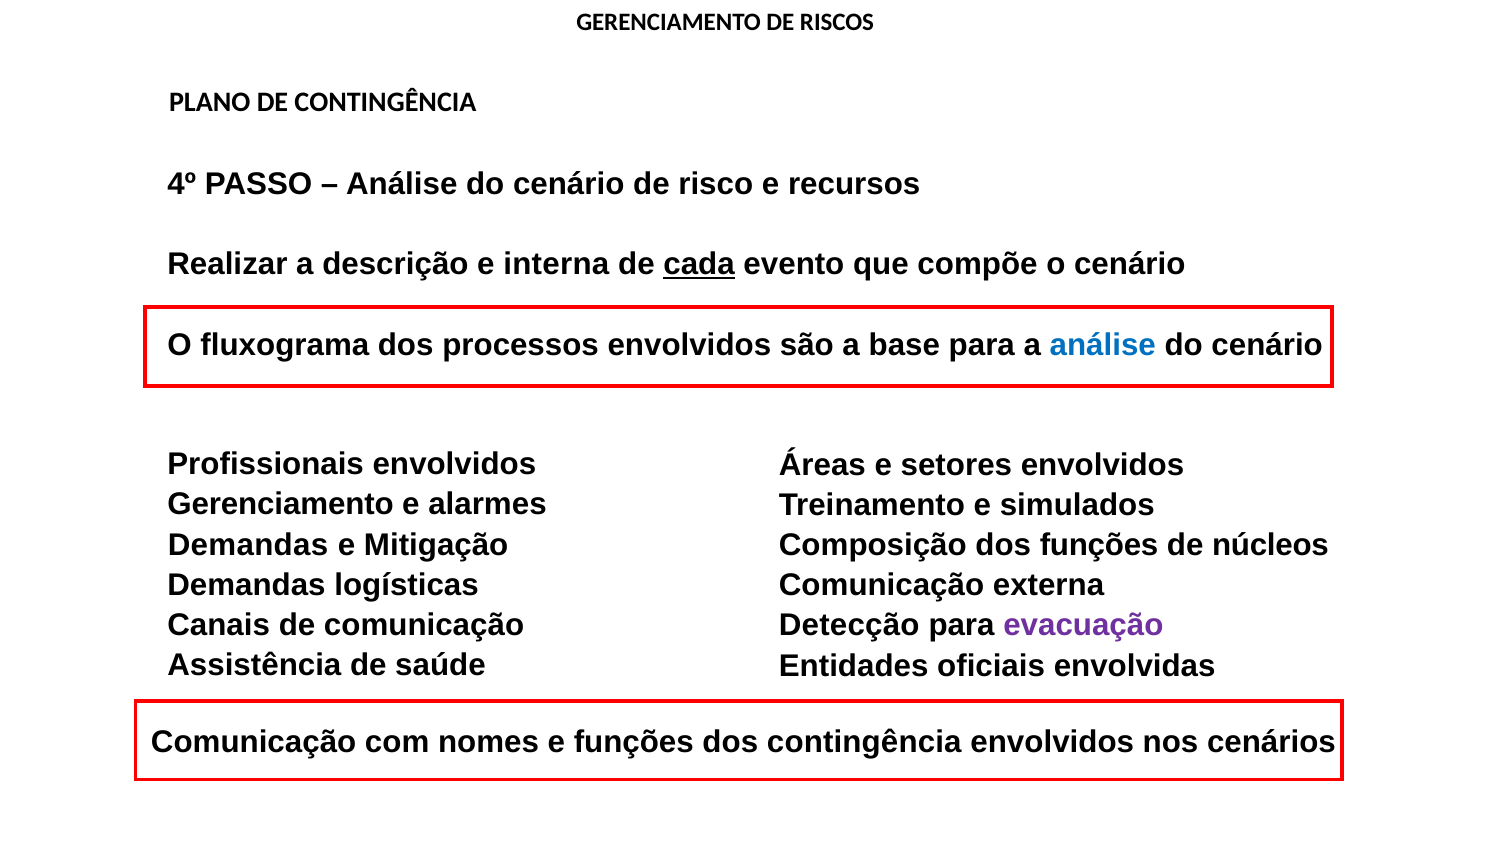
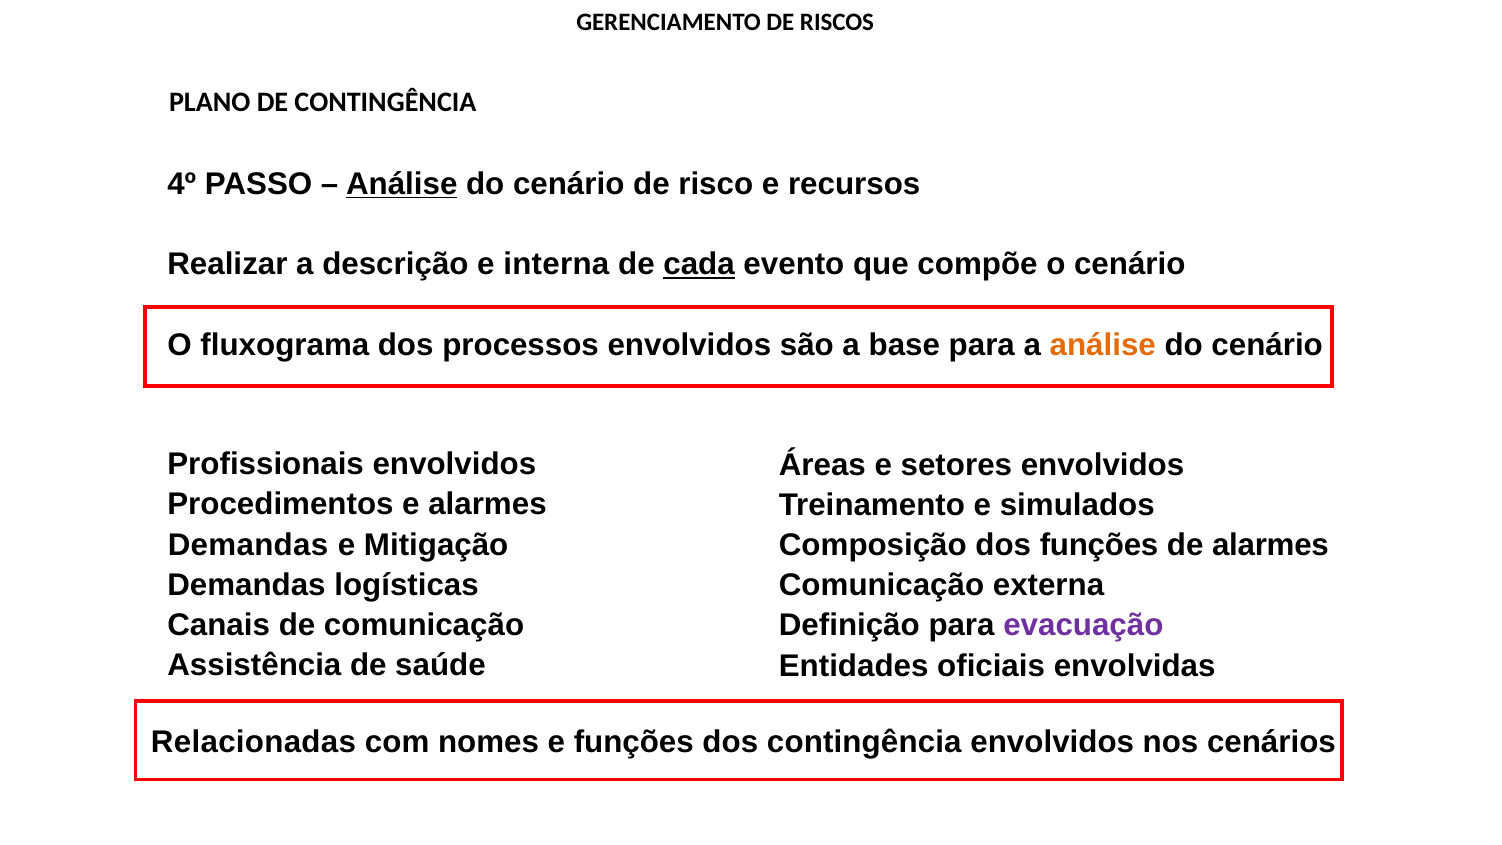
Análise underline: none -> present (402, 184)
análise colour: blue -> orange (1103, 345)
Gerenciamento: Gerenciamento -> Procedimentos (280, 504)
de núcleos: núcleos -> alarmes (1270, 545)
Detecção: Detecção -> Definição (849, 625)
Comunicação: Comunicação -> Relacionadas (253, 742)
